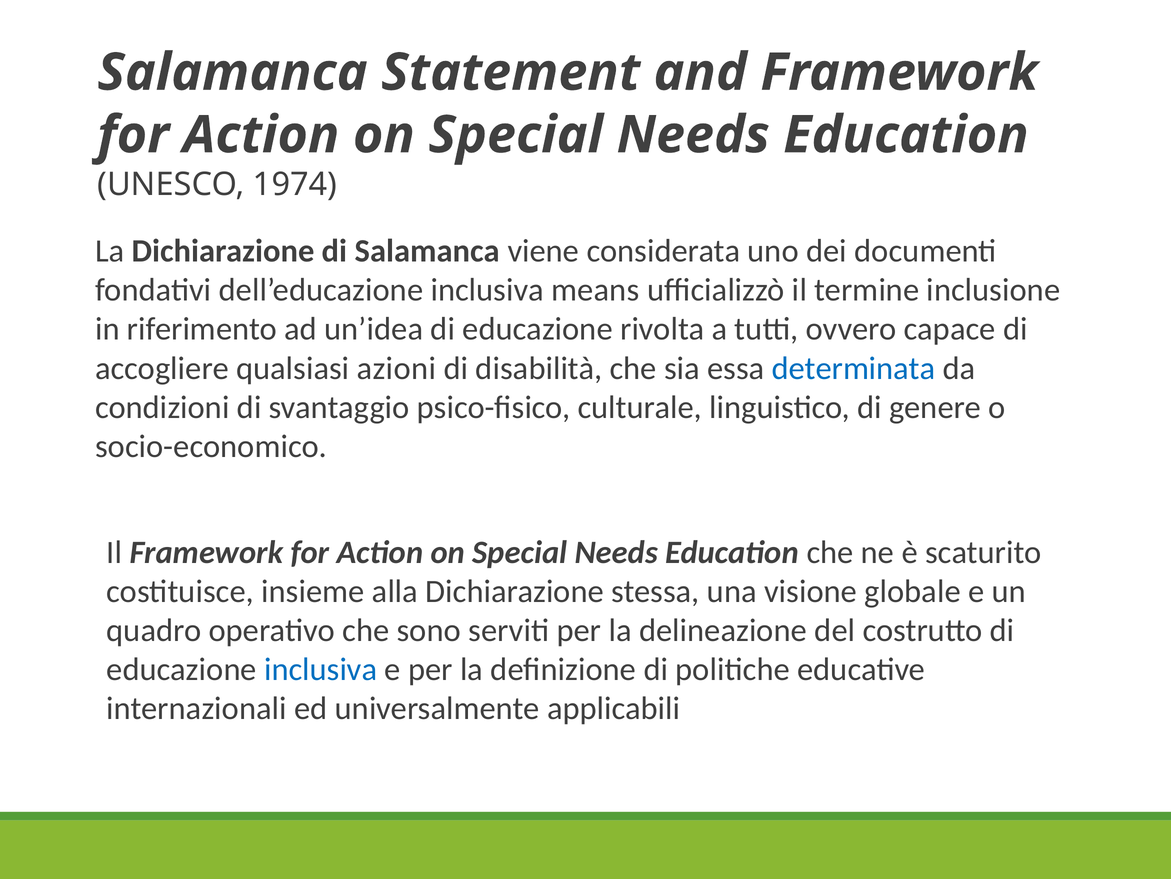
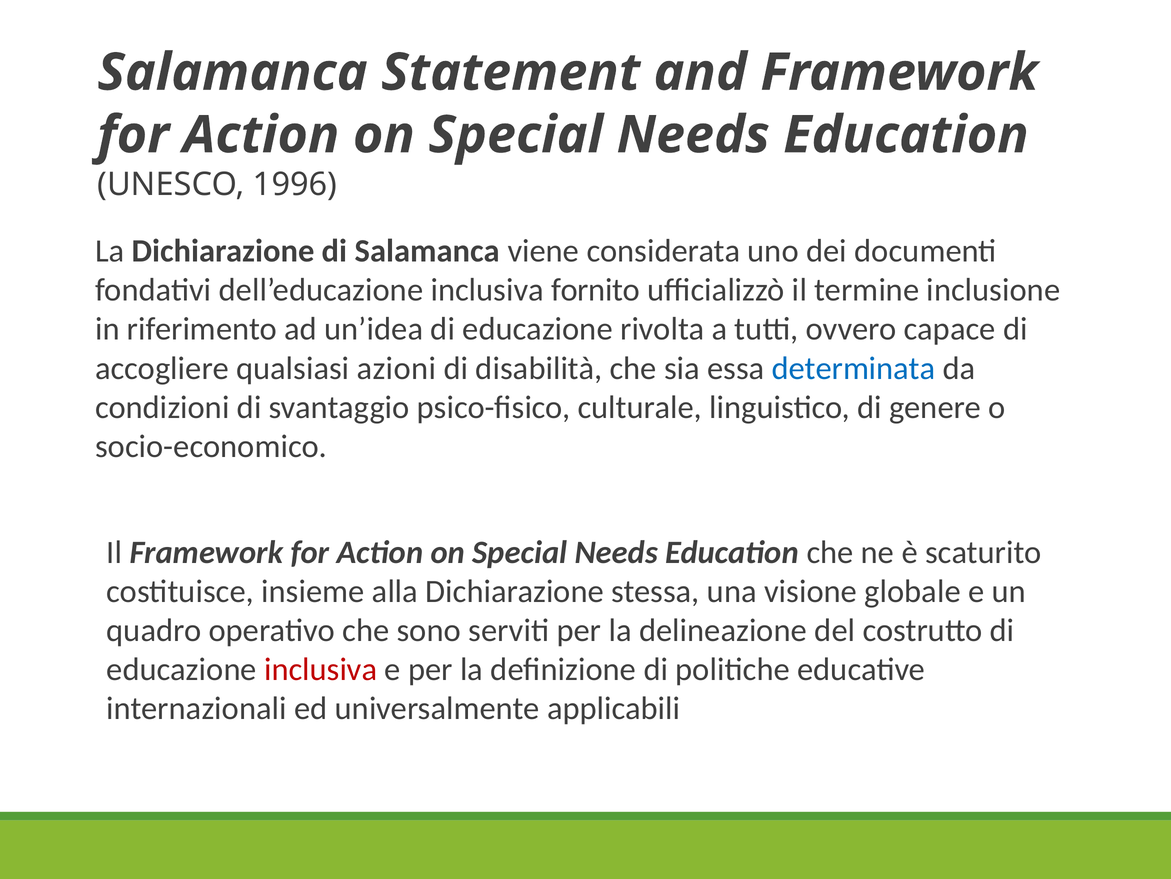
1974: 1974 -> 1996 (295, 184)
means: means -> fornito (596, 290)
inclusiva colour: blue -> red (321, 669)
